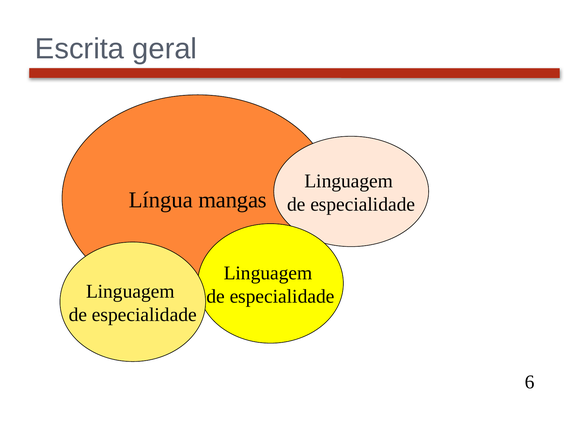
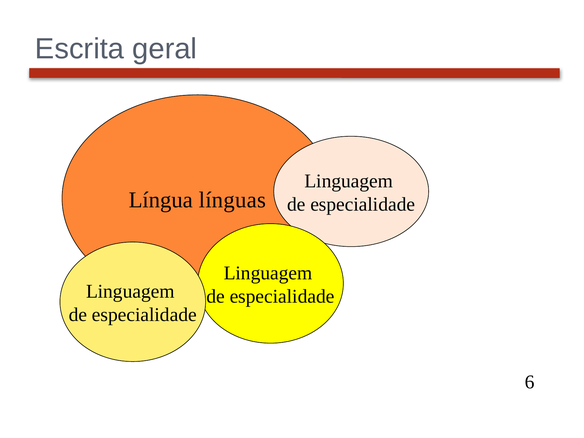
mangas: mangas -> línguas (232, 200)
